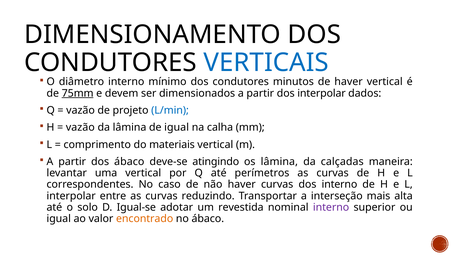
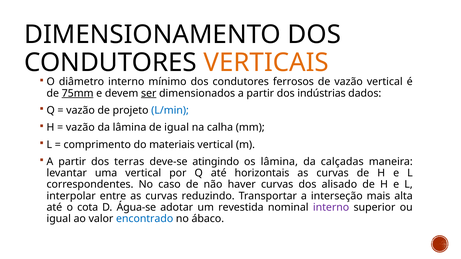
VERTICAIS colour: blue -> orange (266, 63)
minutos: minutos -> ferrosos (293, 82)
de haver: haver -> vazão (349, 82)
ser underline: none -> present (149, 93)
dos interpolar: interpolar -> indústrias (322, 93)
dos ábaco: ábaco -> terras (129, 162)
perímetros: perímetros -> horizontais (262, 173)
dos interno: interno -> alisado (339, 185)
solo: solo -> cota (88, 207)
Igual-se: Igual-se -> Água-se (136, 207)
encontrado colour: orange -> blue (145, 219)
